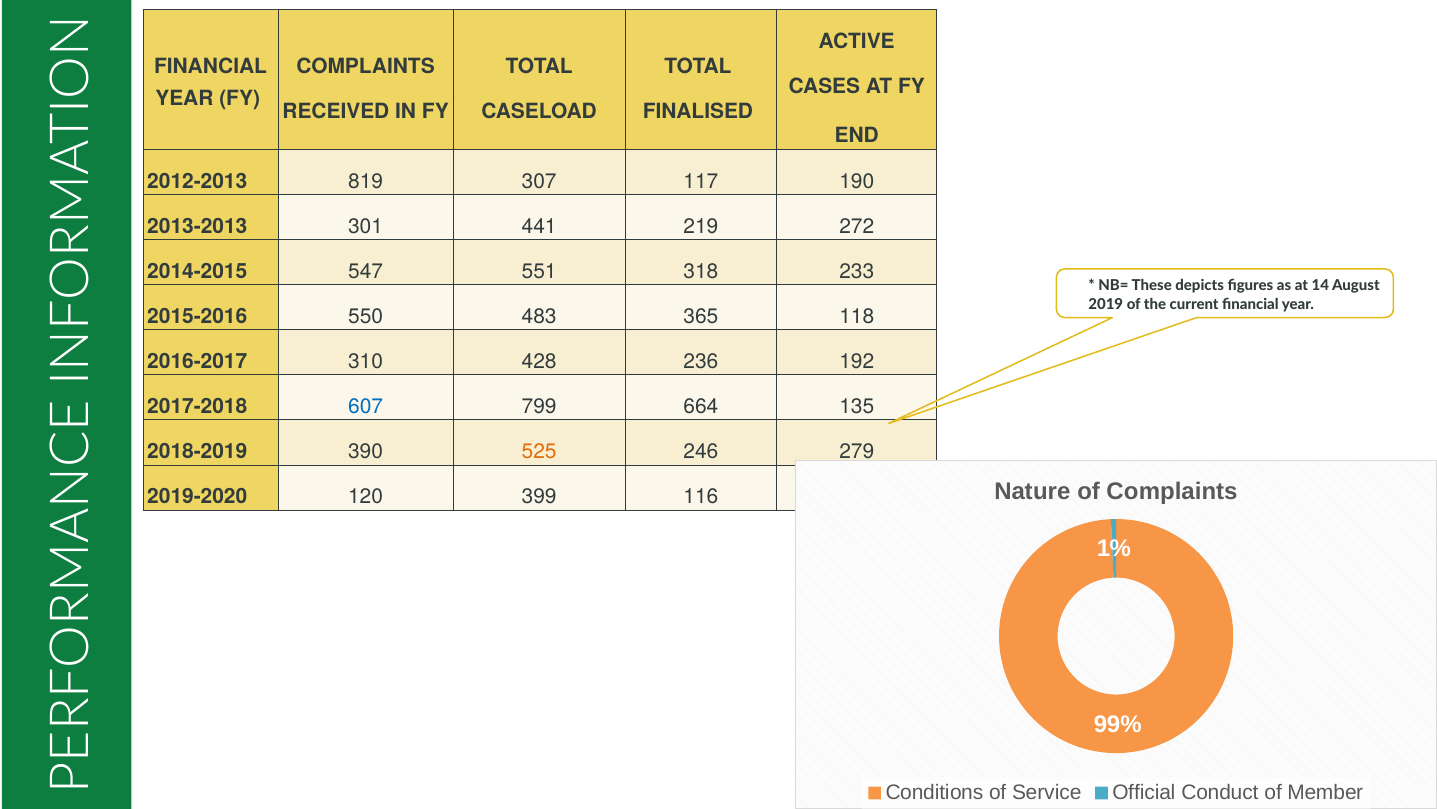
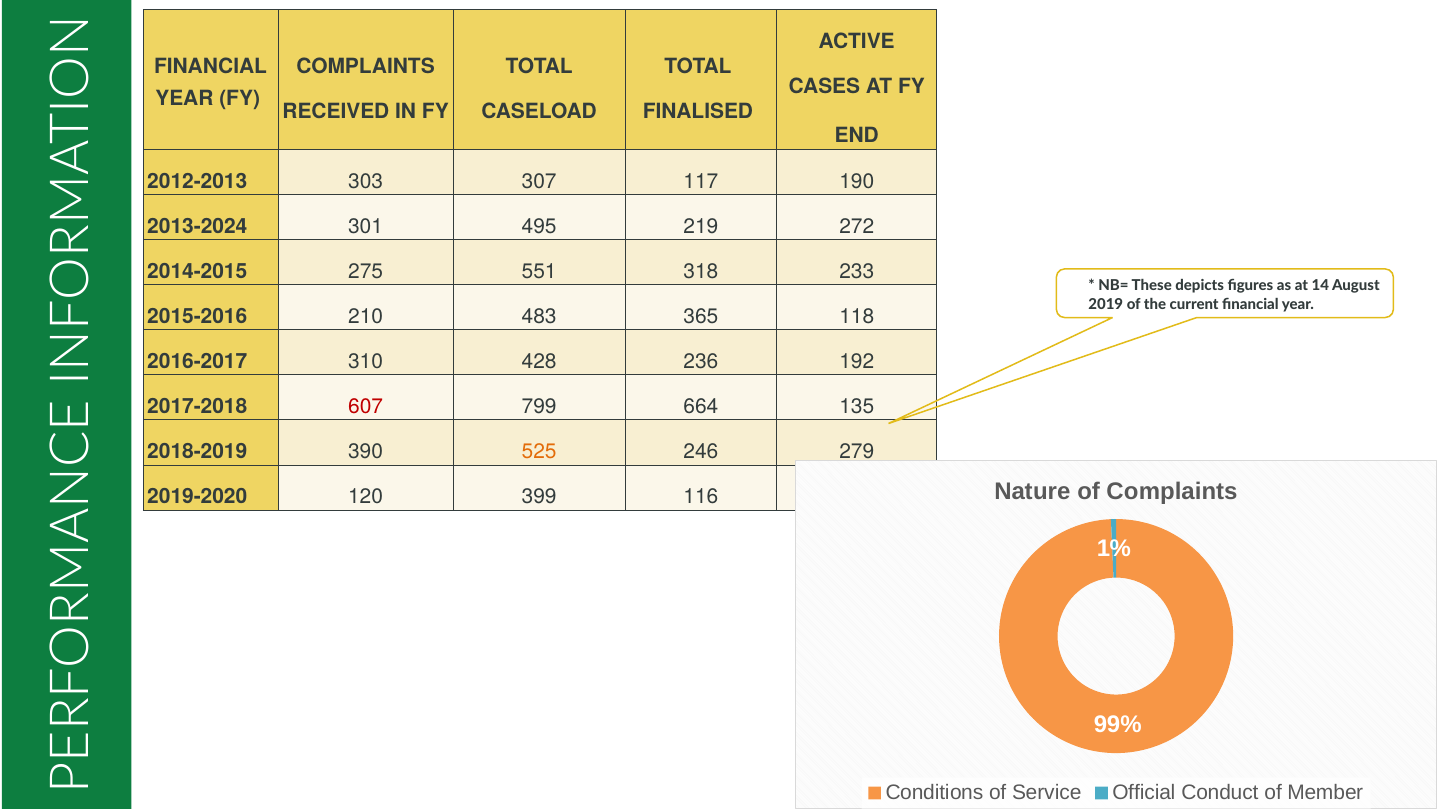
819: 819 -> 303 (366, 181)
2013-2013: 2013-2013 -> 2013-2024 (197, 226)
441: 441 -> 495 (539, 226)
547: 547 -> 275 (366, 272)
550: 550 -> 210 (366, 317)
607 colour: blue -> red (366, 407)
